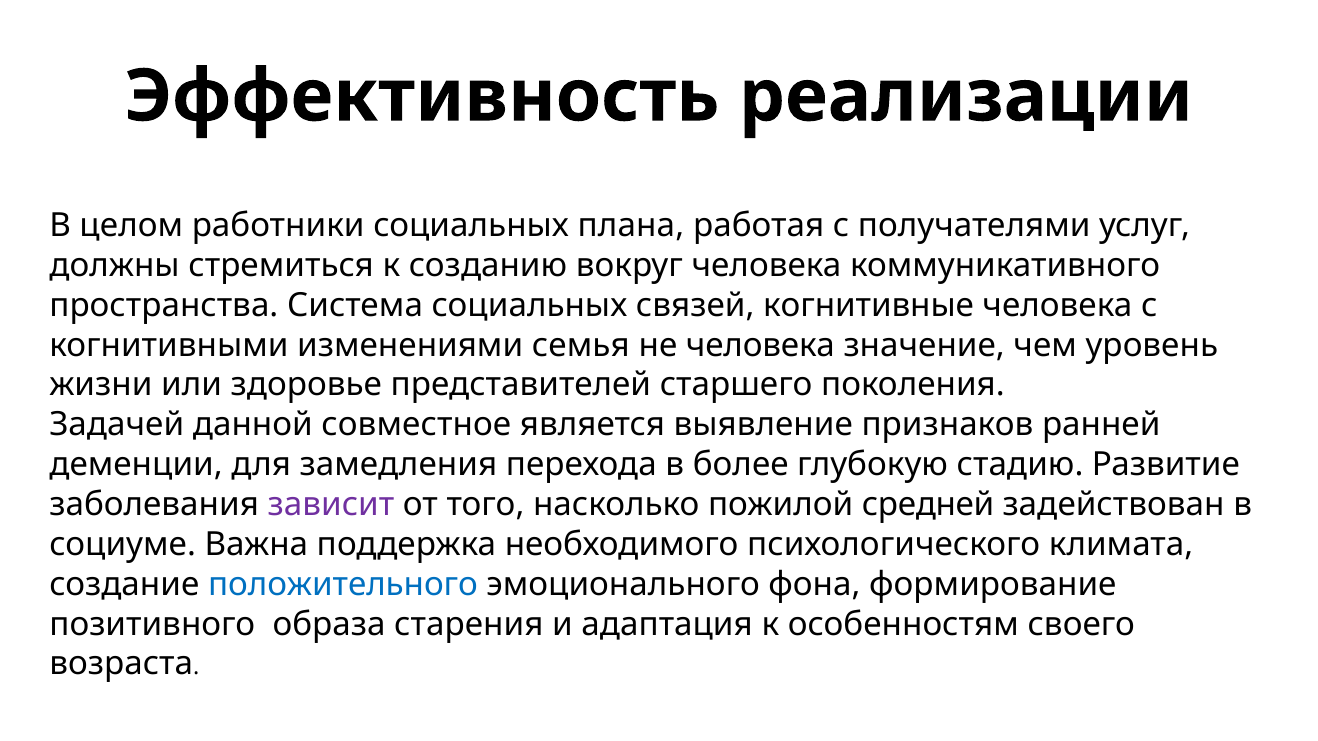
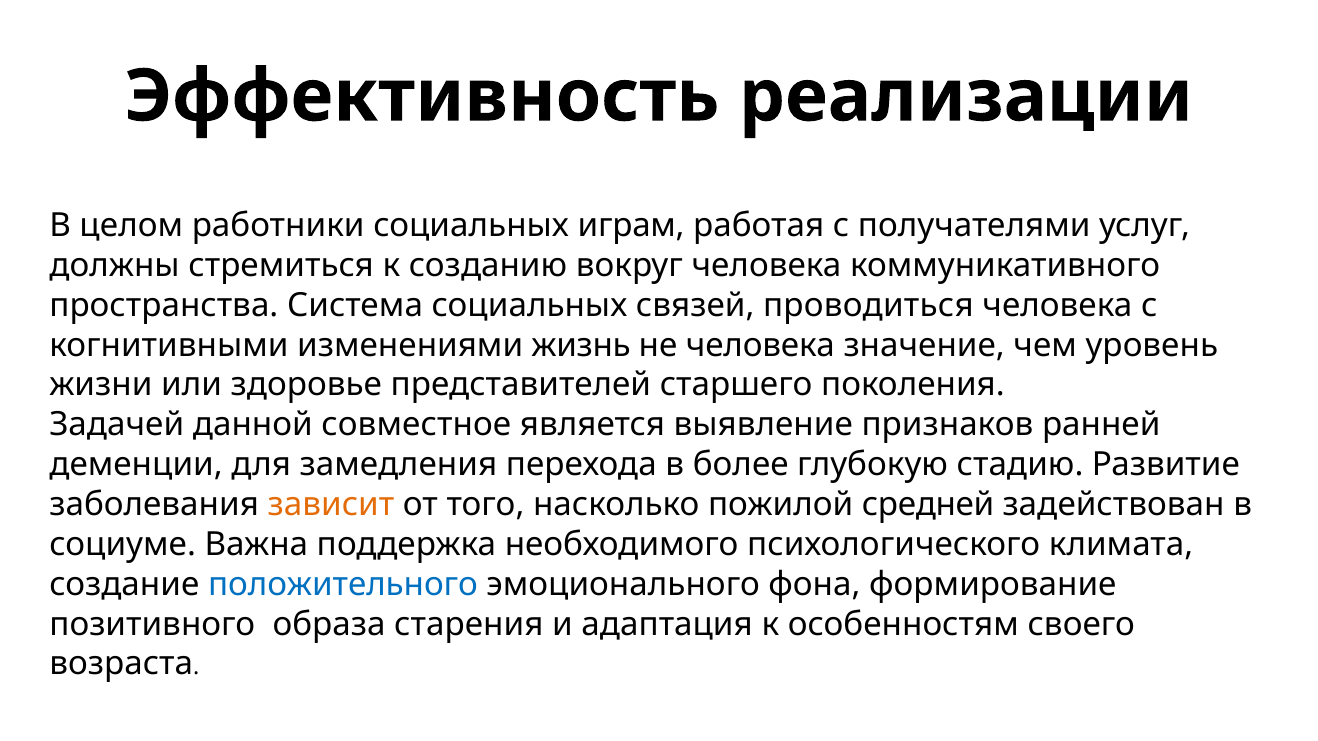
плана: плана -> играм (631, 226)
когнитивные: когнитивные -> проводиться (868, 306)
семья: семья -> жизнь (581, 345)
зависит colour: purple -> orange (331, 505)
